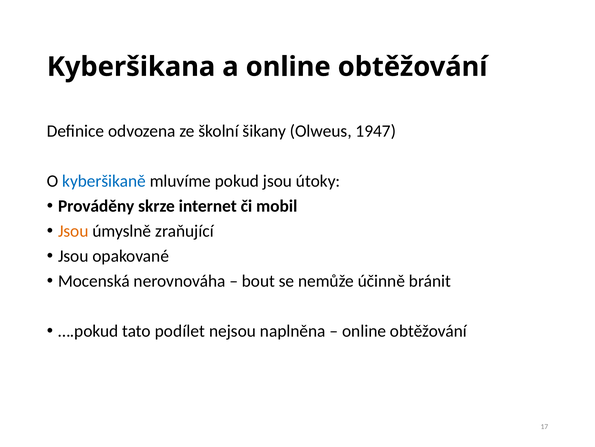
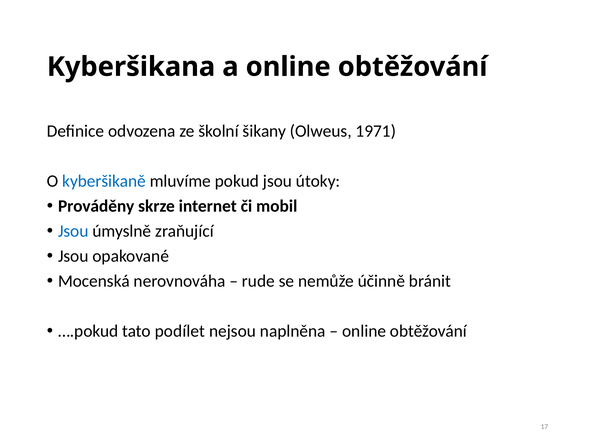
1947: 1947 -> 1971 (376, 131)
Jsou colour: orange -> blue (73, 231)
bout: bout -> rude (258, 281)
